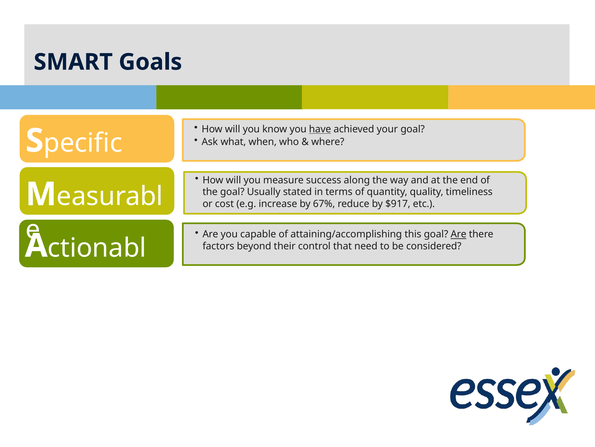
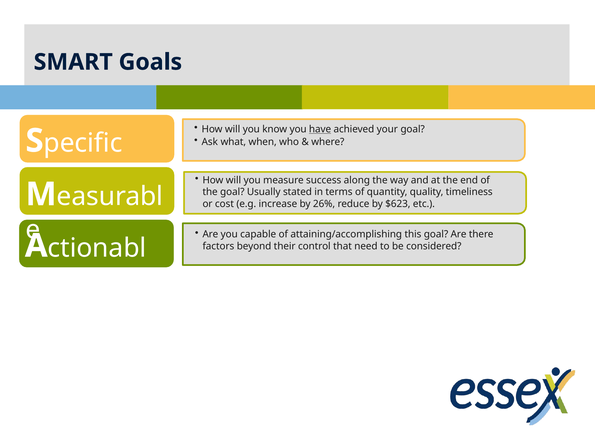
67%: 67% -> 26% (324, 204)
$917: $917 -> $623 (398, 204)
Are underline: present -> none (459, 234)
